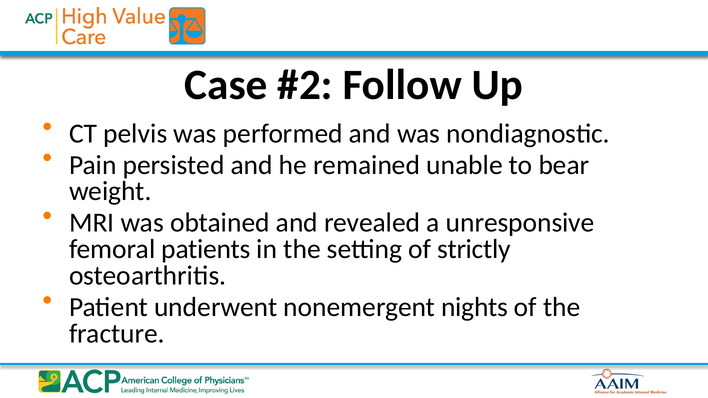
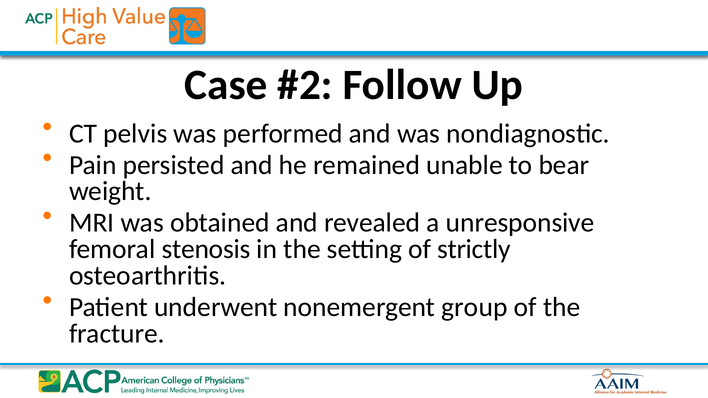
patients: patients -> stenosis (206, 249)
nights: nights -> group (474, 307)
